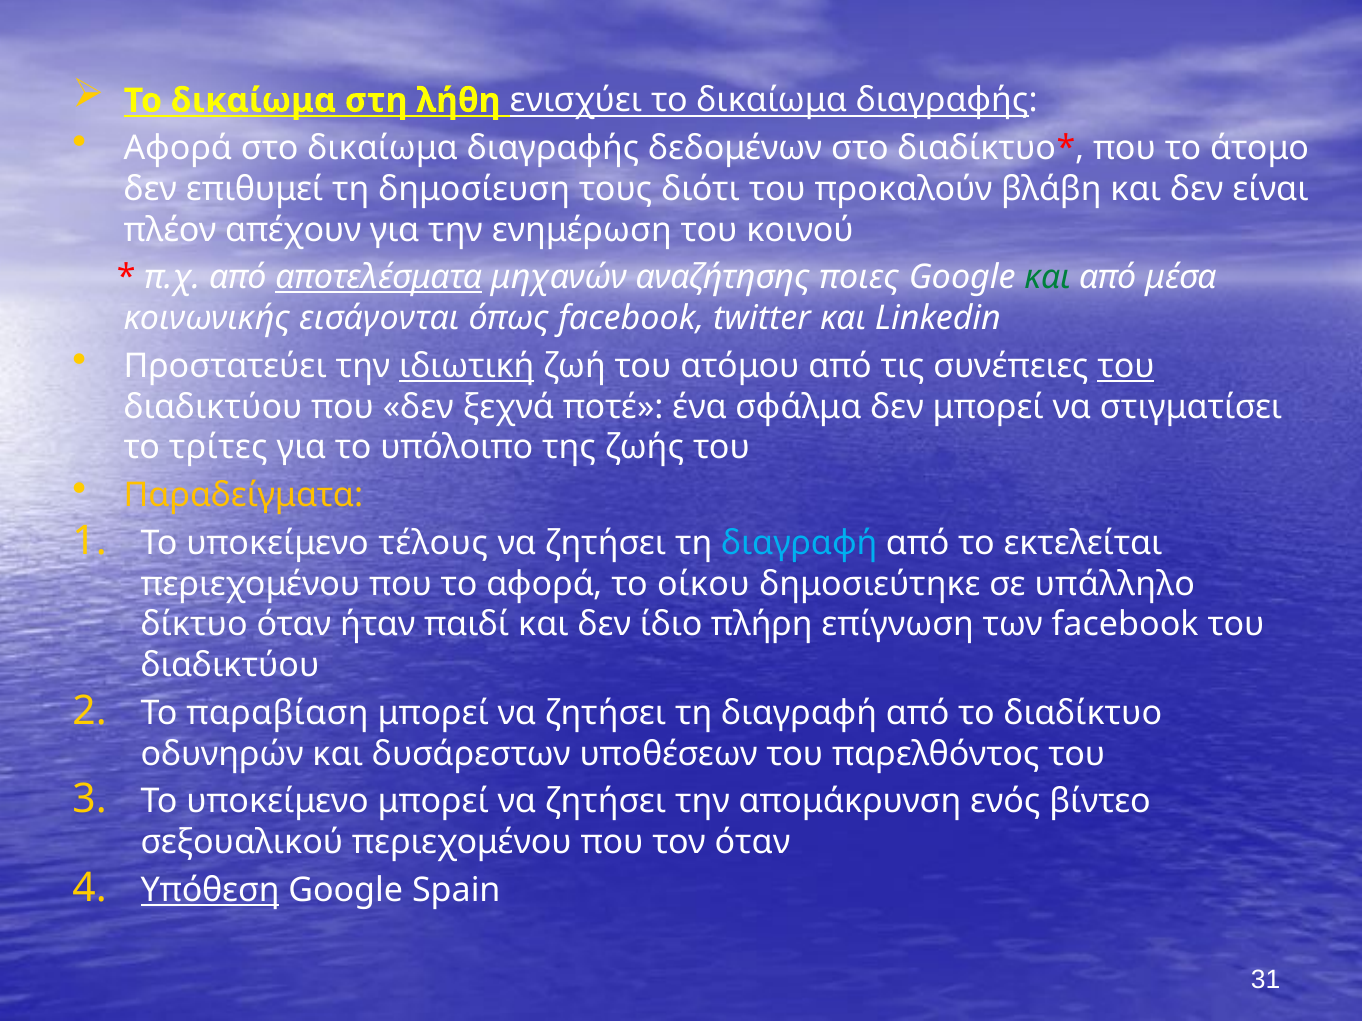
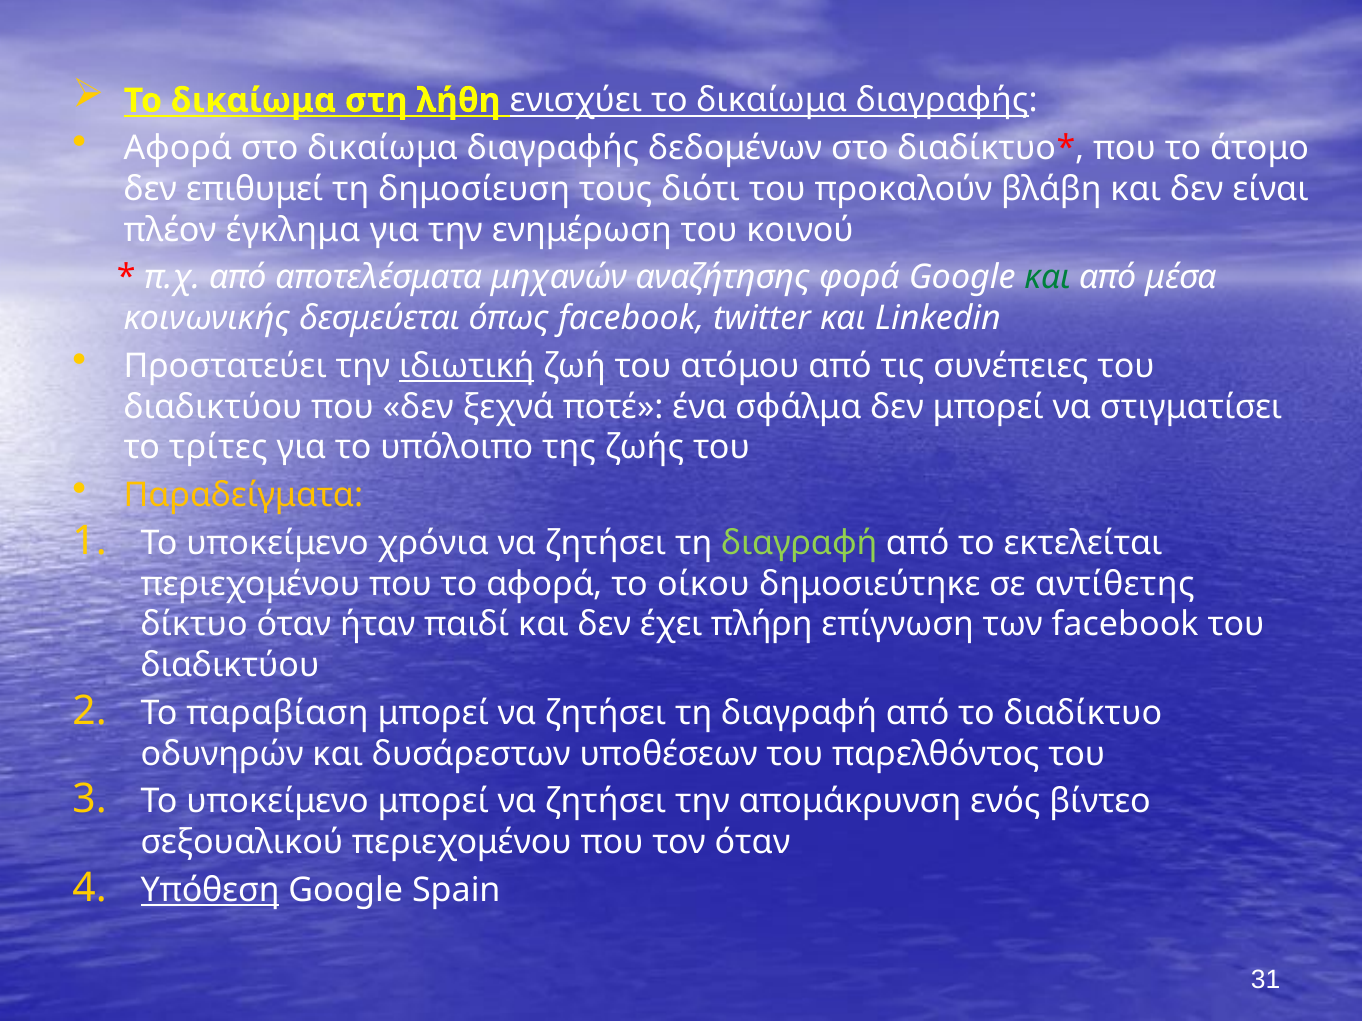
απέχουν: απέχουν -> έγκλημα (293, 230)
αποτελέσματα underline: present -> none (379, 278)
ποιες: ποιες -> φορά (859, 278)
εισάγονται: εισάγονται -> δεσμεύεται (380, 319)
του underline: present -> none (1126, 366)
τέλους: τέλους -> χρόνια (433, 543)
διαγραφή colour: light blue -> light green (799, 543)
υπάλληλο: υπάλληλο -> αντίθετης (1115, 584)
ίδιο: ίδιο -> έχει (671, 625)
